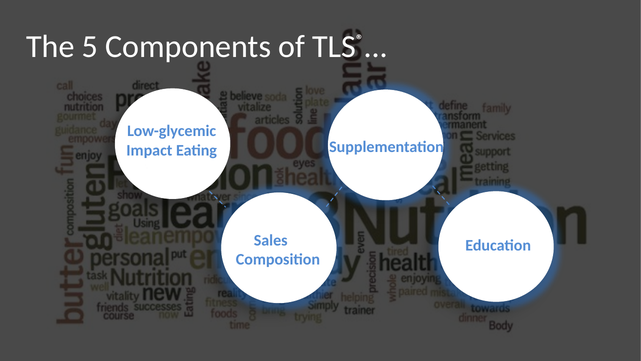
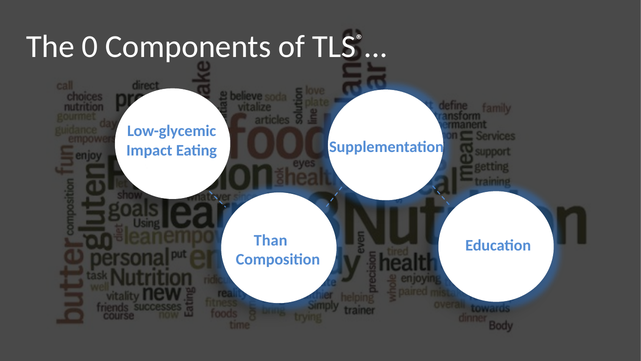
5: 5 -> 0 (90, 46)
Sales: Sales -> Than (271, 240)
